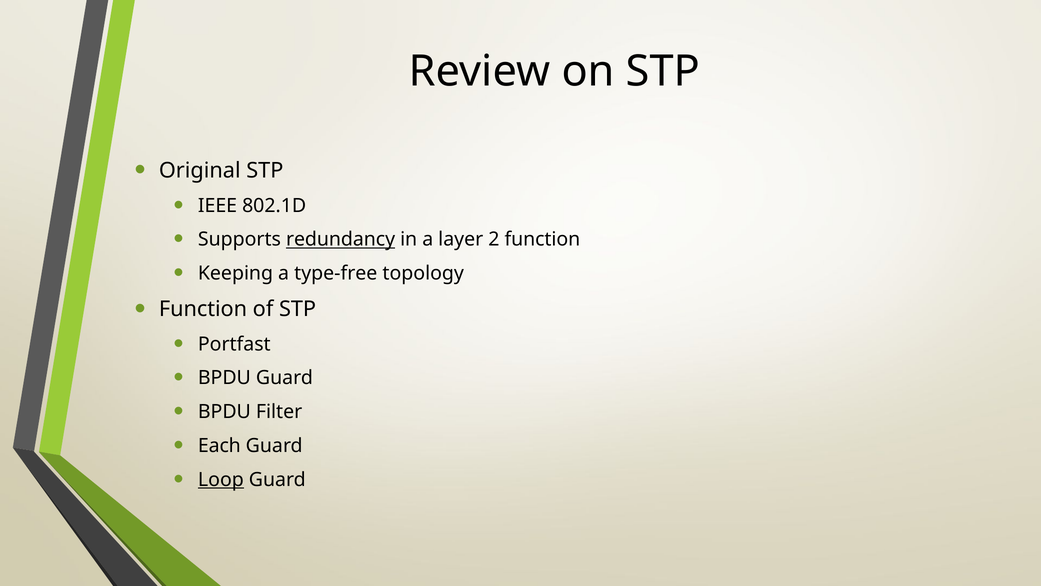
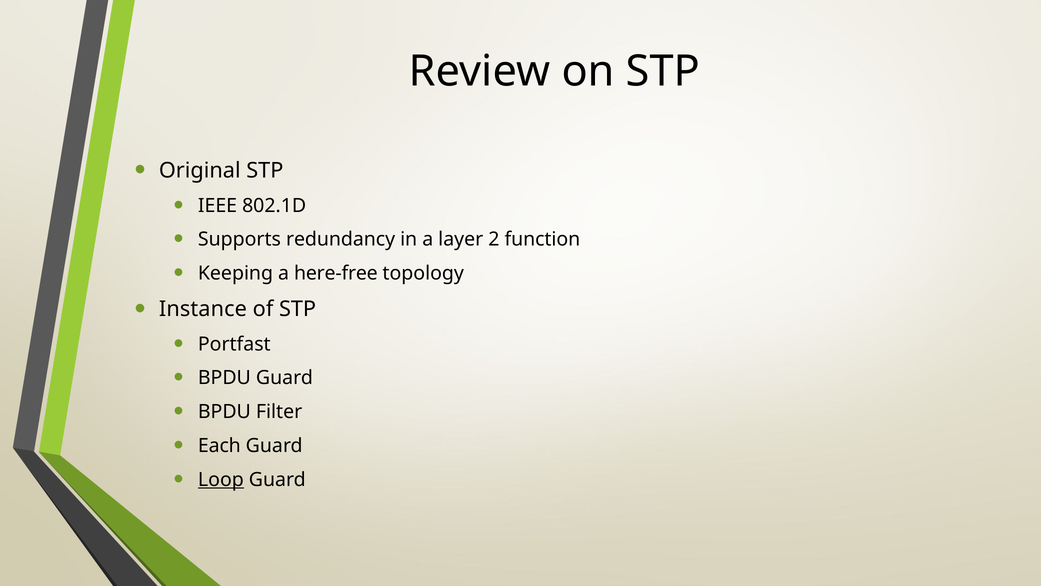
redundancy underline: present -> none (341, 239)
type-free: type-free -> here-free (336, 273)
Function: Function -> Instance (203, 309)
